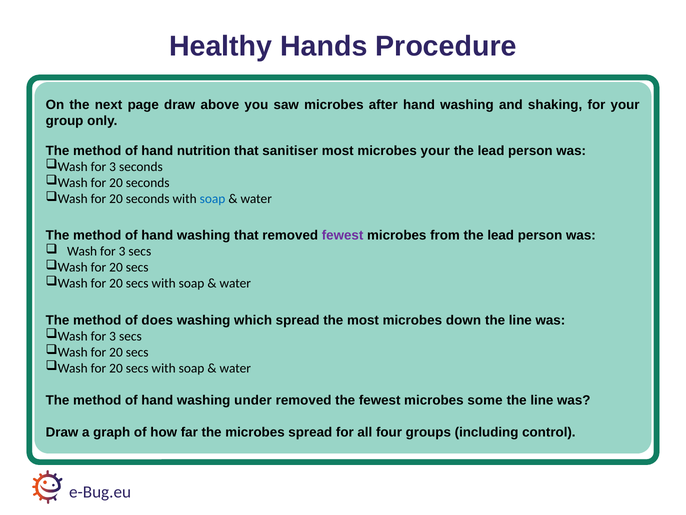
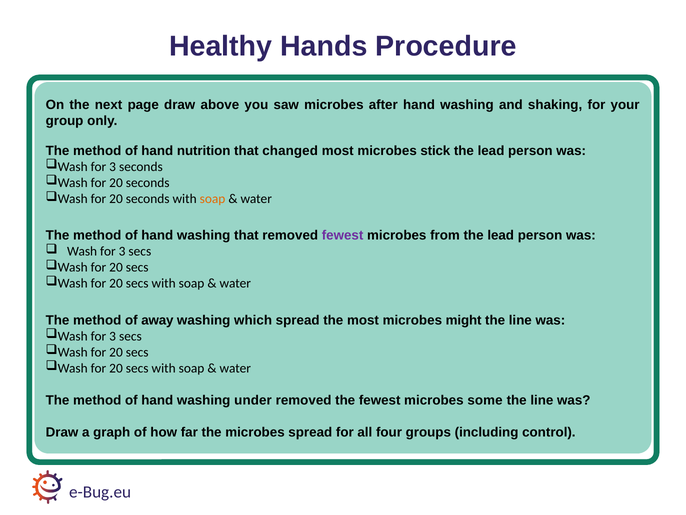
sanitiser: sanitiser -> changed (290, 151)
microbes your: your -> stick (435, 151)
soap colour: blue -> orange (213, 199)
does: does -> away (157, 320)
down: down -> might (464, 320)
